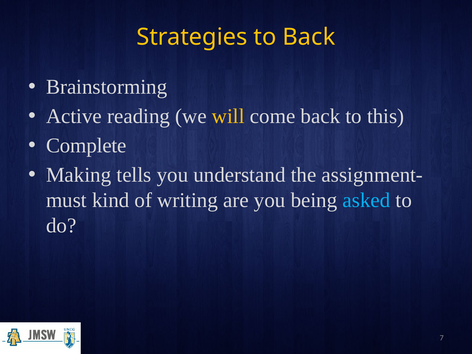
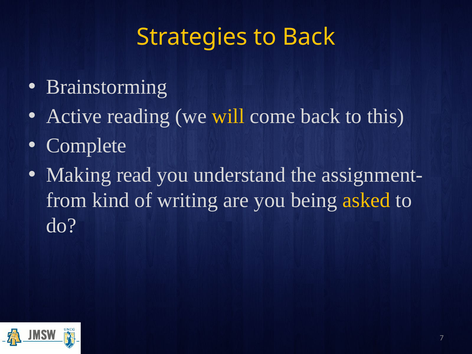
tells: tells -> read (134, 175)
must: must -> from (66, 200)
asked colour: light blue -> yellow (366, 200)
